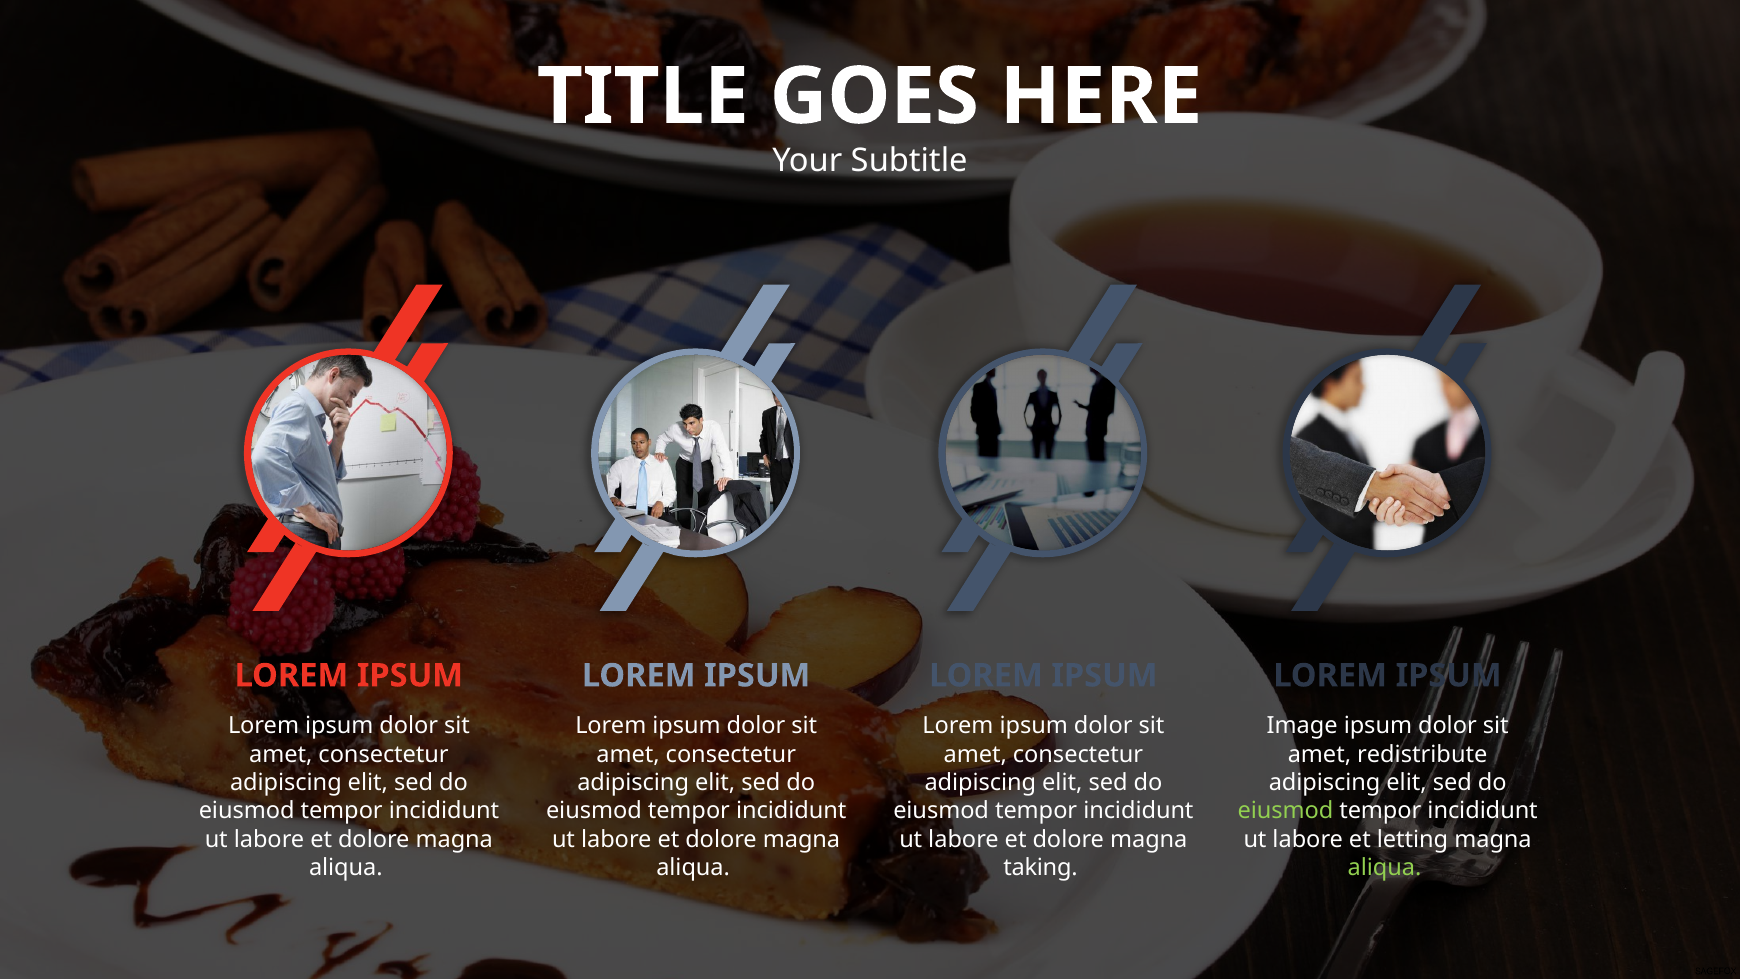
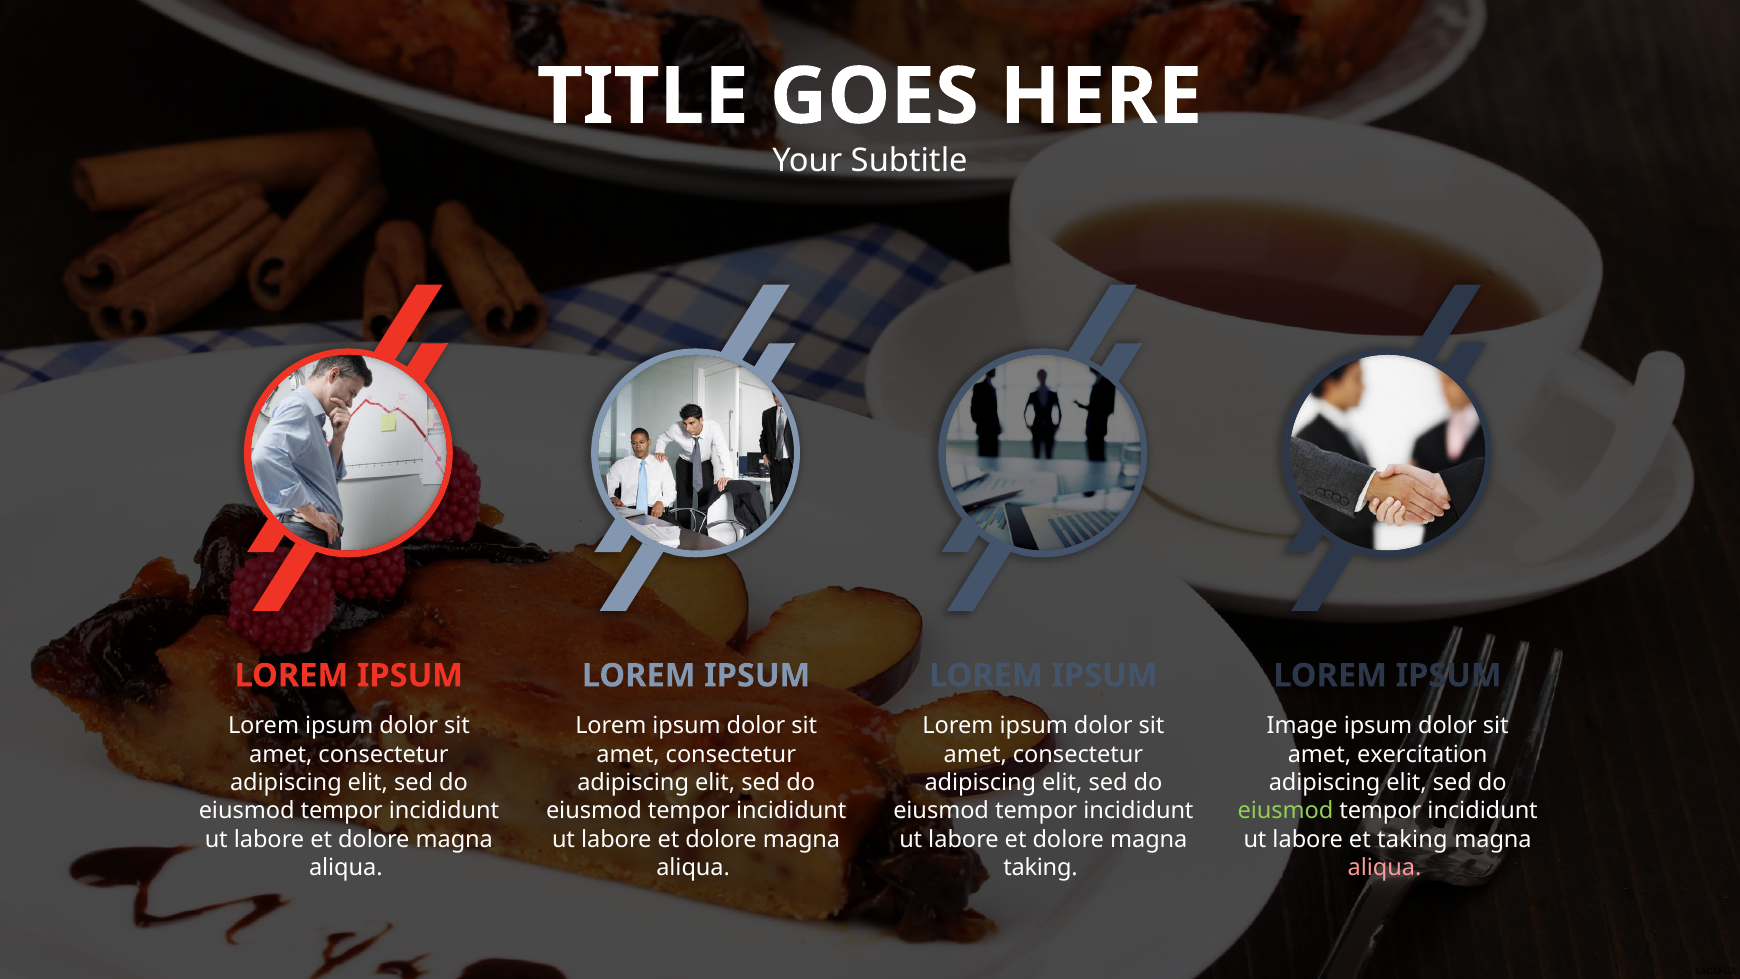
redistribute: redistribute -> exercitation (1422, 754)
et letting: letting -> taking (1412, 839)
aliqua colour: light green -> pink (1385, 867)
